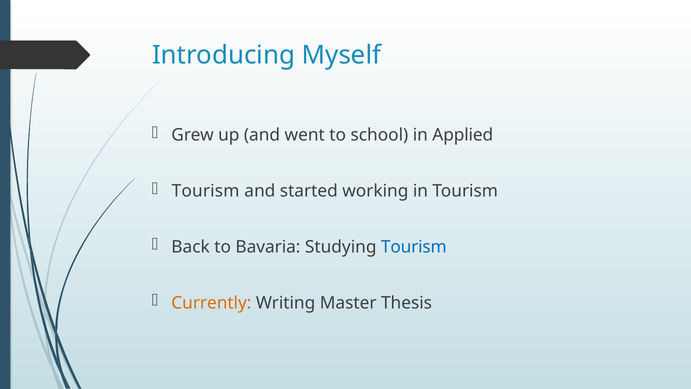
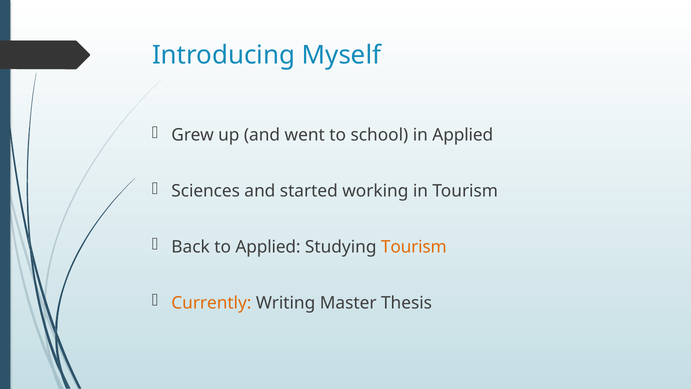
Tourism: Tourism -> Sciences (206, 191)
to Bavaria: Bavaria -> Applied (268, 247)
Tourism colour: blue -> orange (414, 247)
